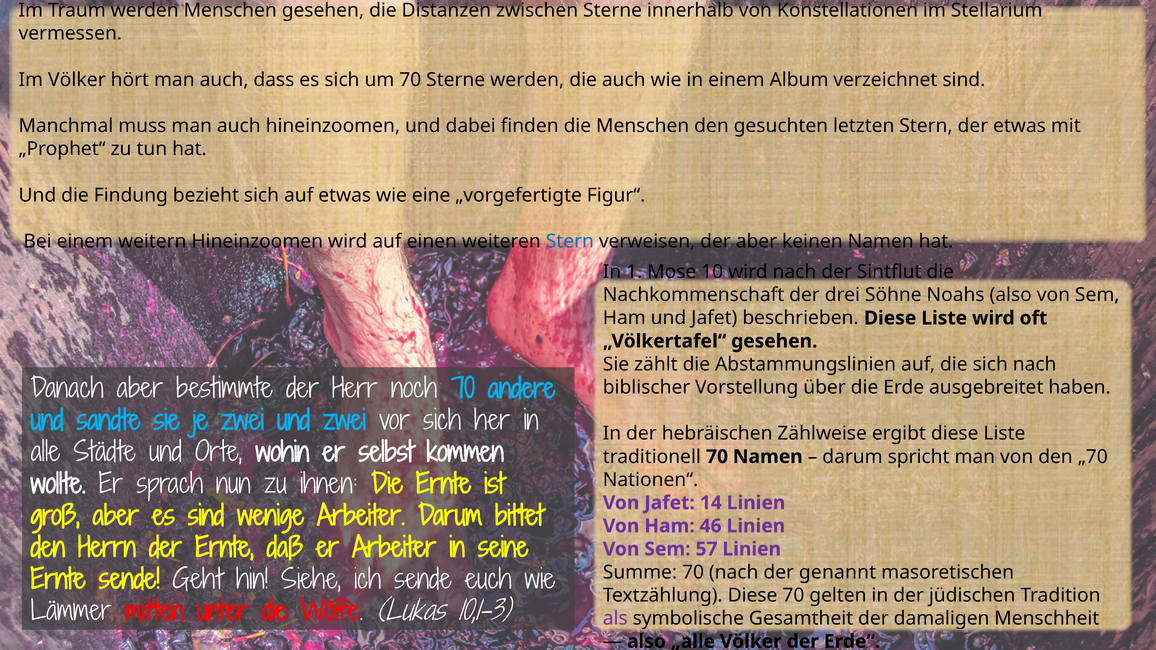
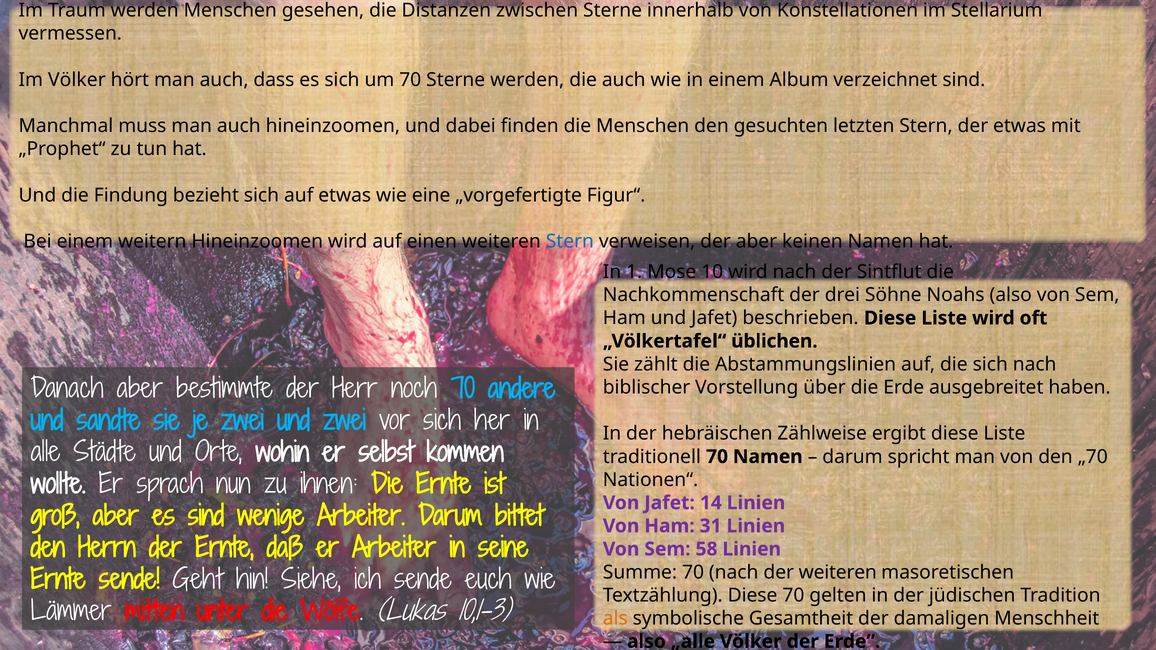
„Völkertafel“ gesehen: gesehen -> üblichen (774, 341)
46: 46 -> 31 (711, 526)
57: 57 -> 58 (707, 549)
der genannt: genannt -> weiteren (838, 572)
als colour: purple -> orange (615, 619)
